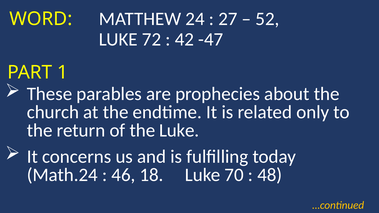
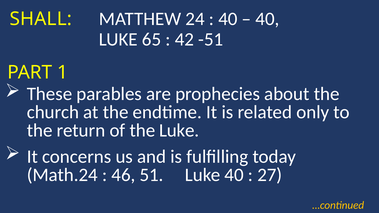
WORD: WORD -> SHALL (41, 19)
27: 27 -> 40 (228, 19)
52: 52 -> 40 (267, 19)
72: 72 -> 65 (152, 39)
-47: -47 -> -51 (211, 39)
18: 18 -> 51 (152, 175)
Luke 70: 70 -> 40 (234, 175)
48: 48 -> 27 (270, 175)
